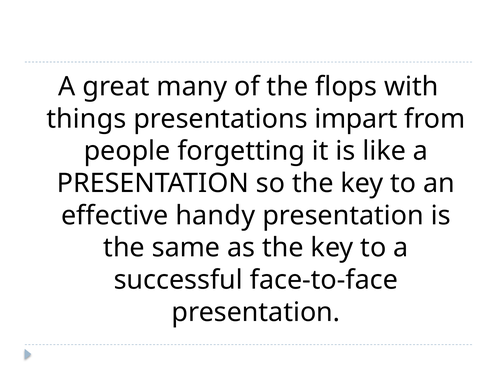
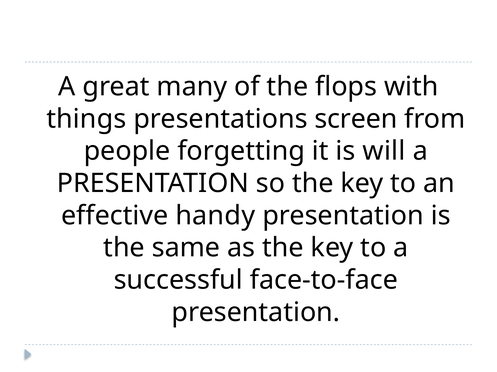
impart: impart -> screen (356, 119)
like: like -> will (384, 151)
